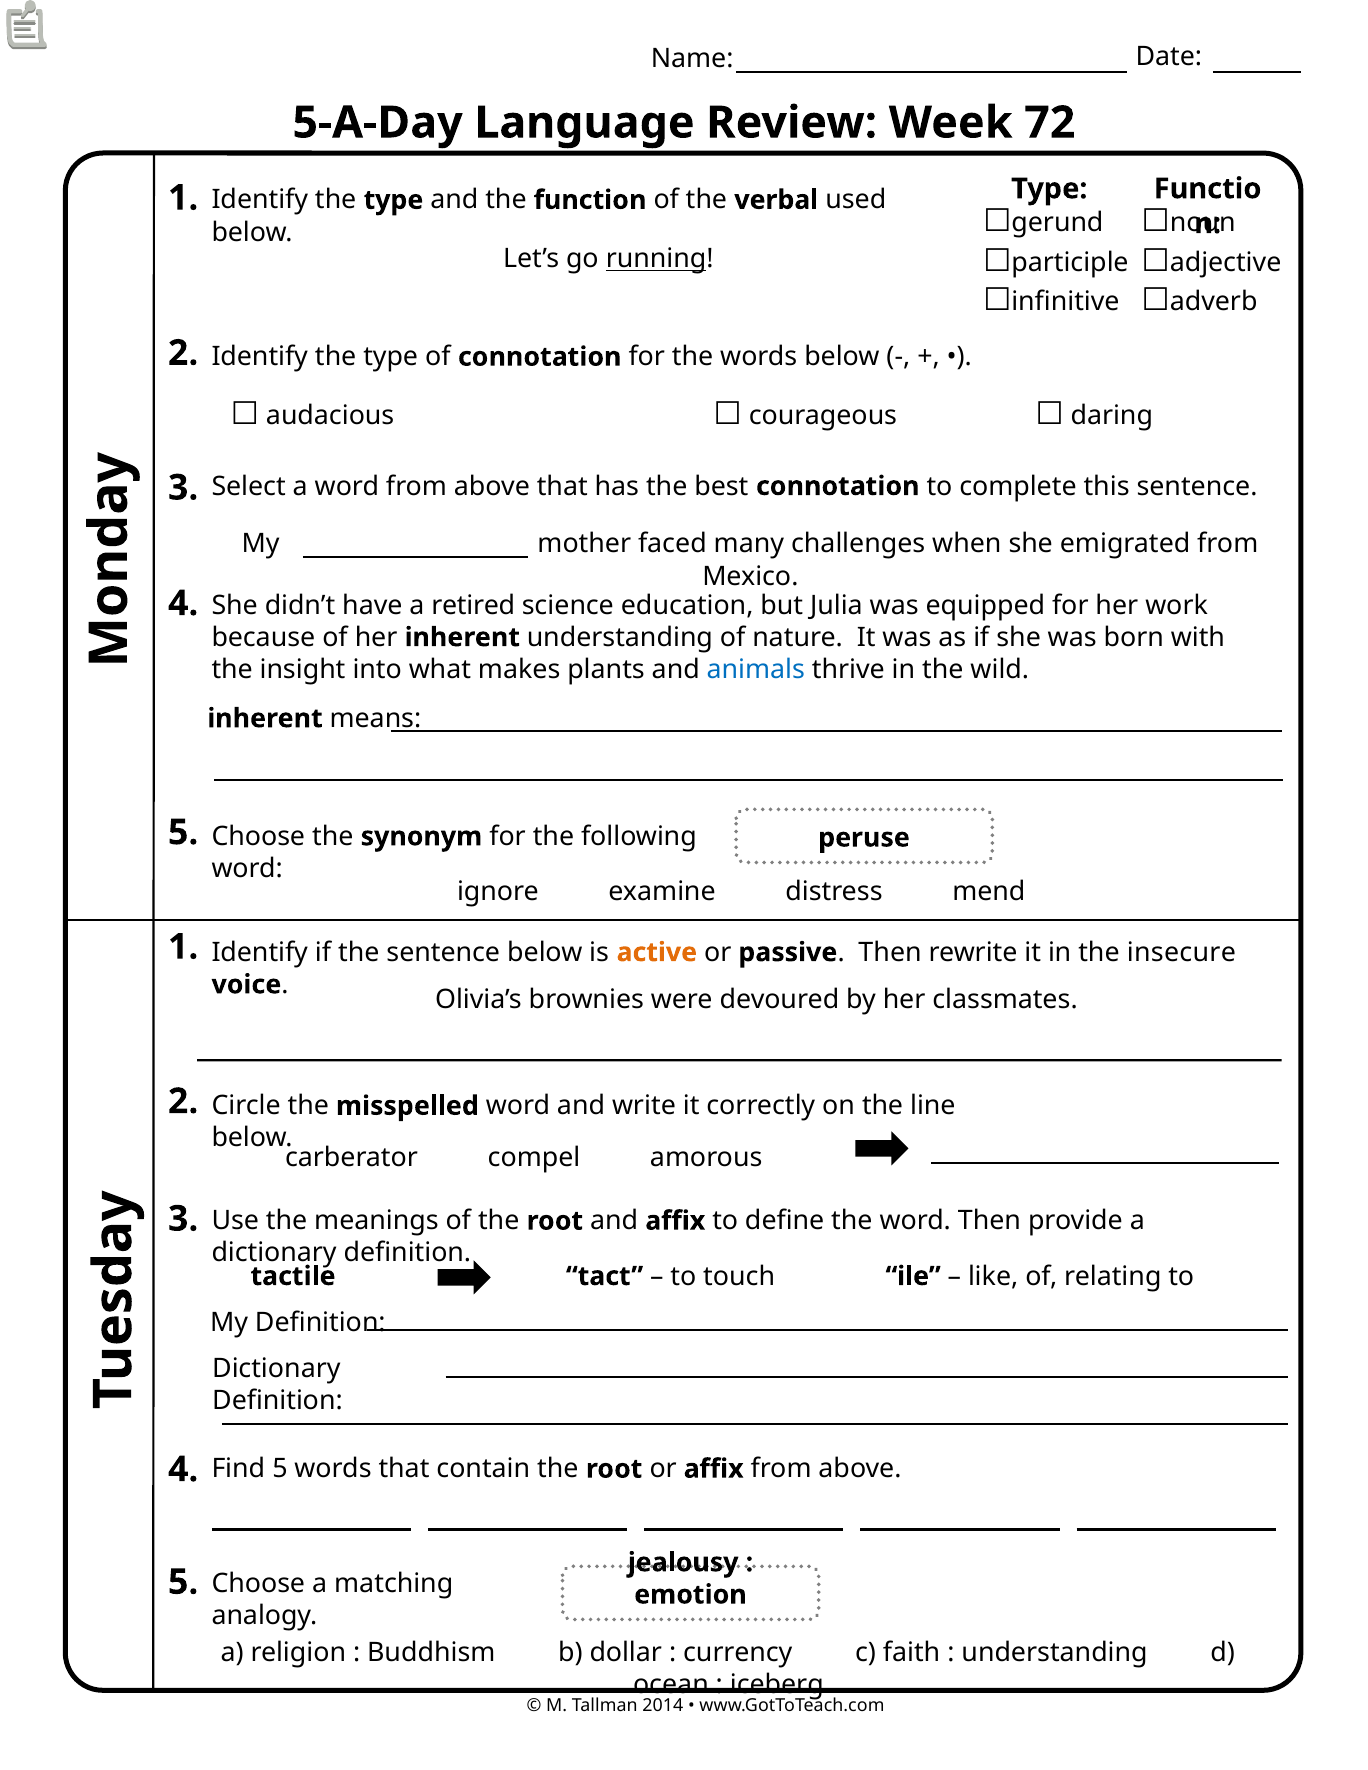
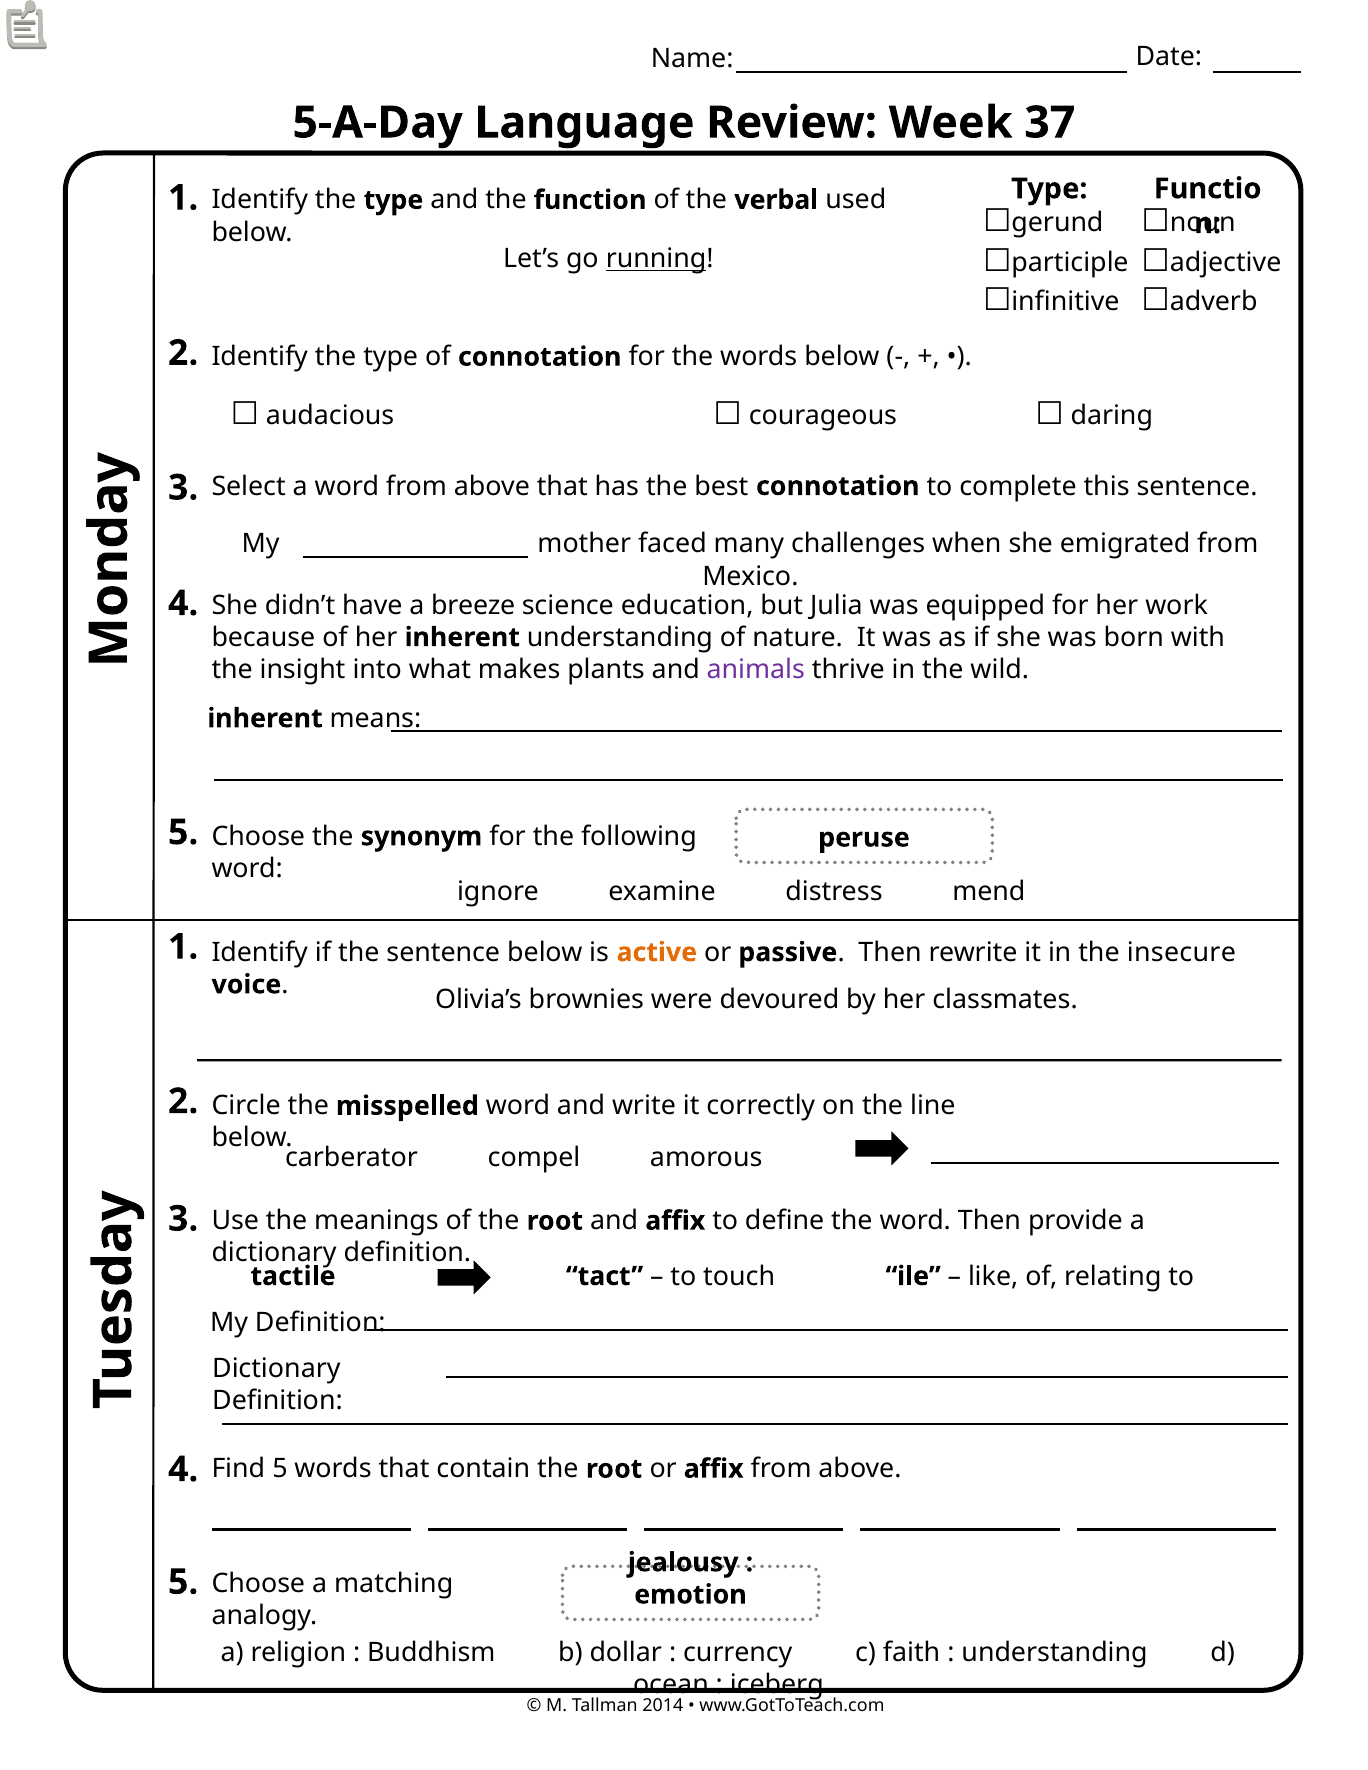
72: 72 -> 37 (1050, 123)
retired: retired -> breeze (473, 605)
animals colour: blue -> purple (756, 670)
